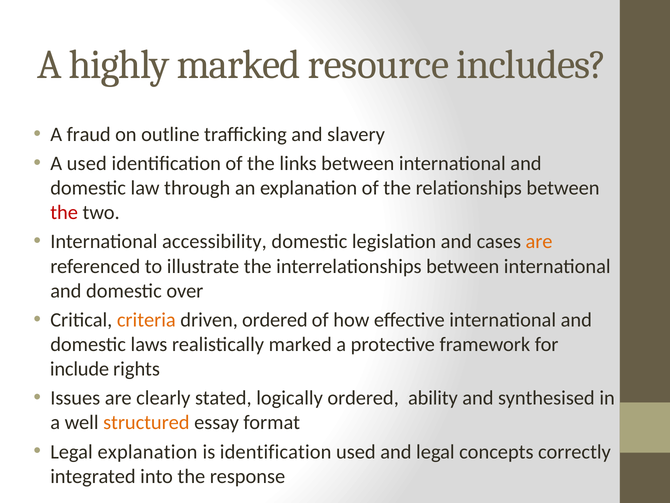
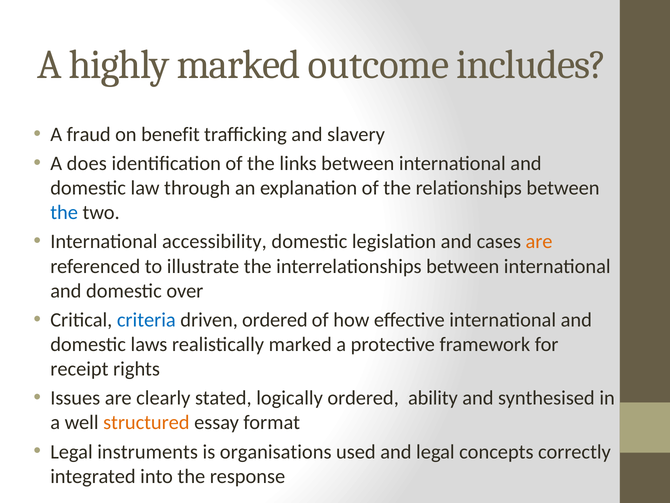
resource: resource -> outcome (379, 65)
outline: outline -> benefit (170, 134)
A used: used -> does (87, 163)
the colour: red -> blue (64, 212)
criteria colour: orange -> blue (146, 320)
include: include -> receipt (79, 369)
Legal explanation: explanation -> instruments (148, 451)
is identification: identification -> organisations (276, 451)
